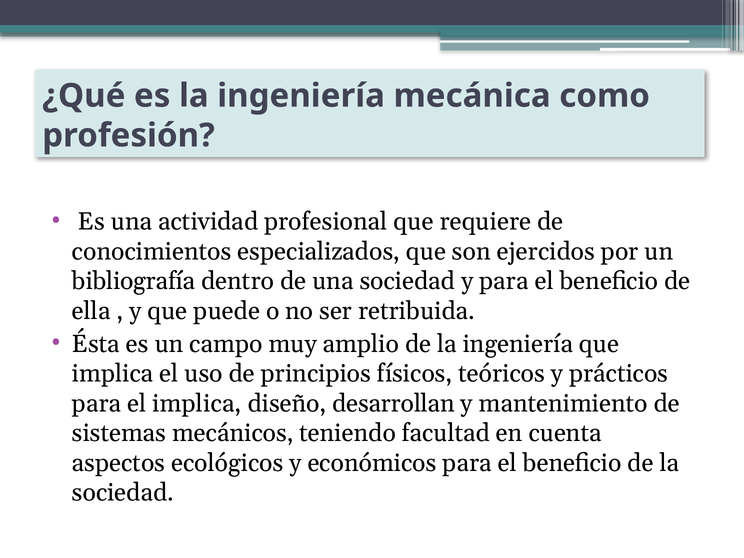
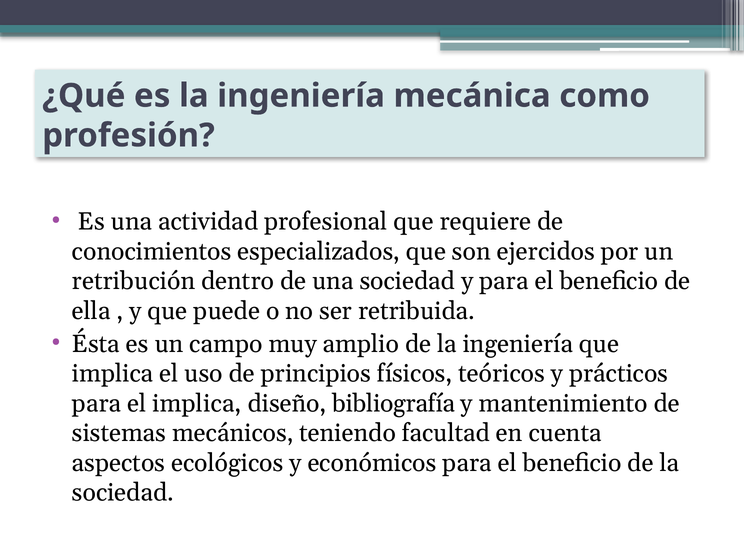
bibliografía: bibliografía -> retribución (134, 281)
desarrollan: desarrollan -> bibliografía (394, 403)
